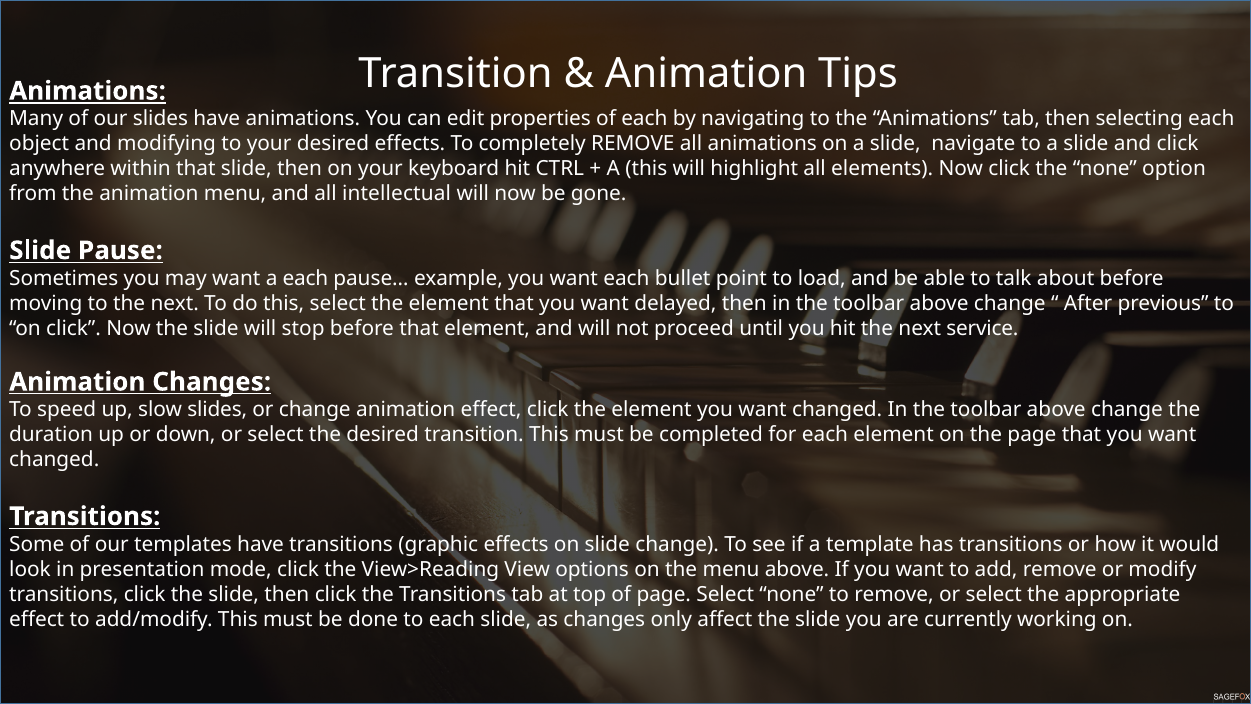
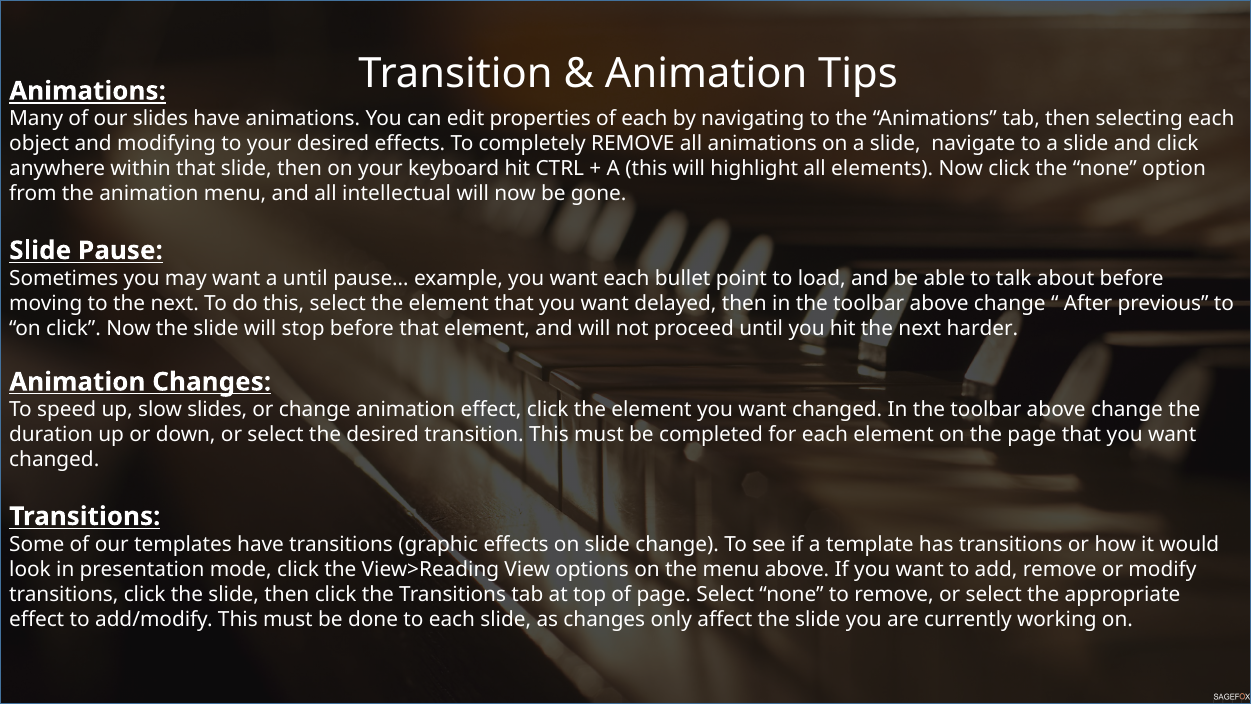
a each: each -> until (305, 278)
service: service -> harder (982, 328)
